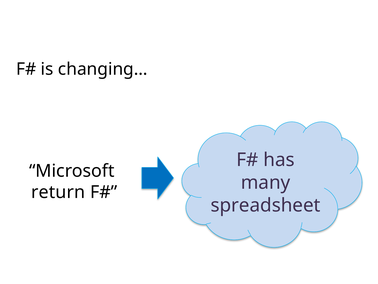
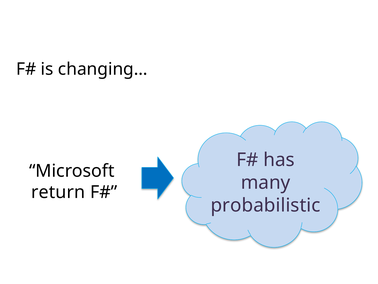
spreadsheet: spreadsheet -> probabilistic (266, 205)
